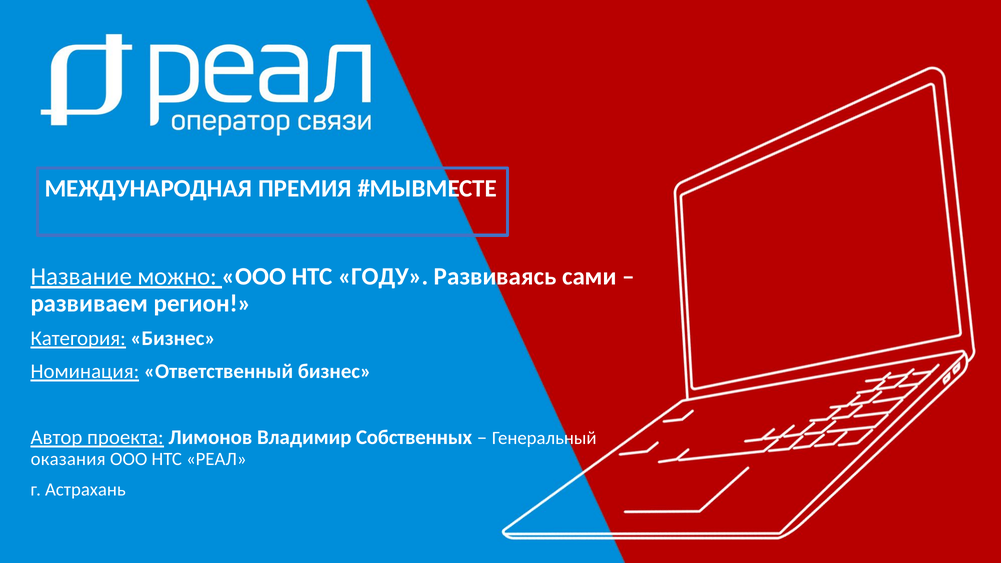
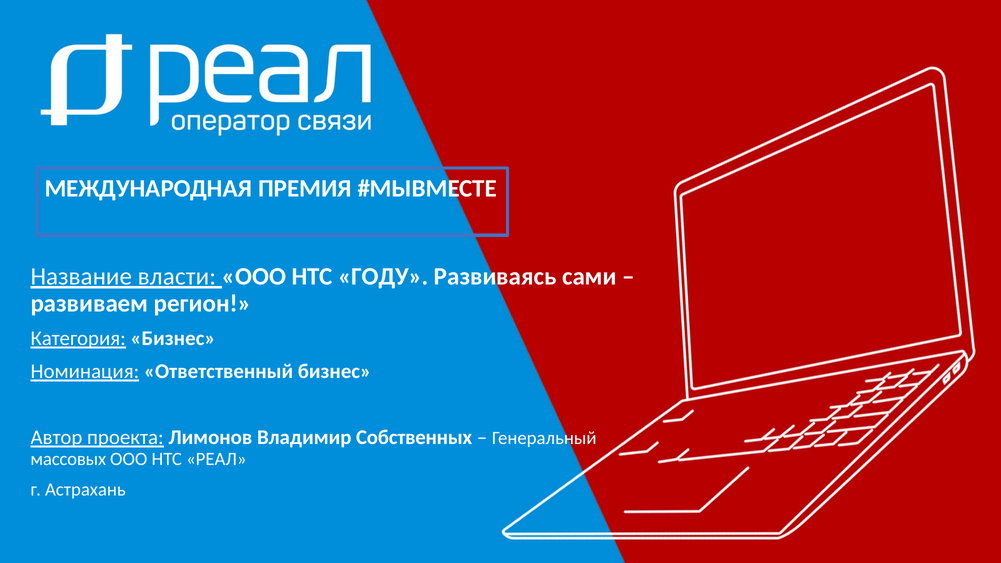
можно: можно -> власти (177, 276)
оказания: оказания -> массовых (68, 459)
